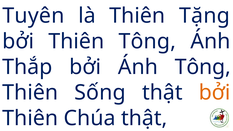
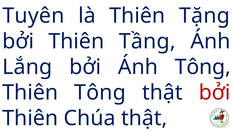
Thiên Tông: Tông -> Tầng (147, 41)
Thắp: Thắp -> Lắng (27, 67)
Thiên Sống: Sống -> Tông (100, 93)
bởi colour: orange -> red (215, 93)
